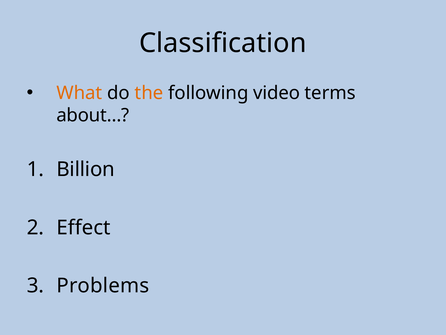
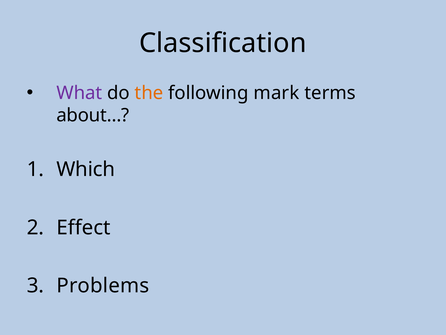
What colour: orange -> purple (79, 93)
video: video -> mark (276, 93)
Billion: Billion -> Which (86, 169)
